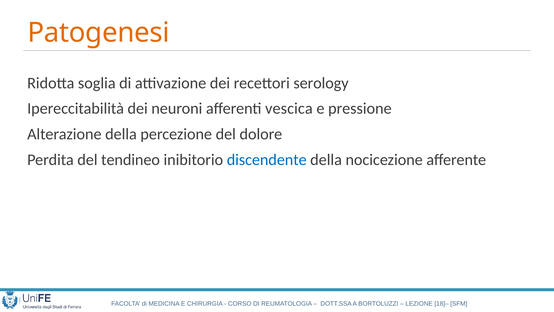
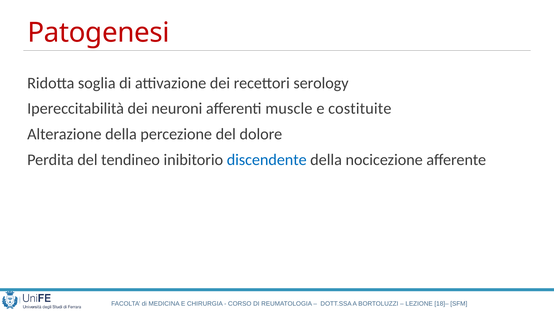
Patogenesi colour: orange -> red (99, 33)
vescica: vescica -> muscle (289, 109)
pressione: pressione -> costituite (360, 109)
